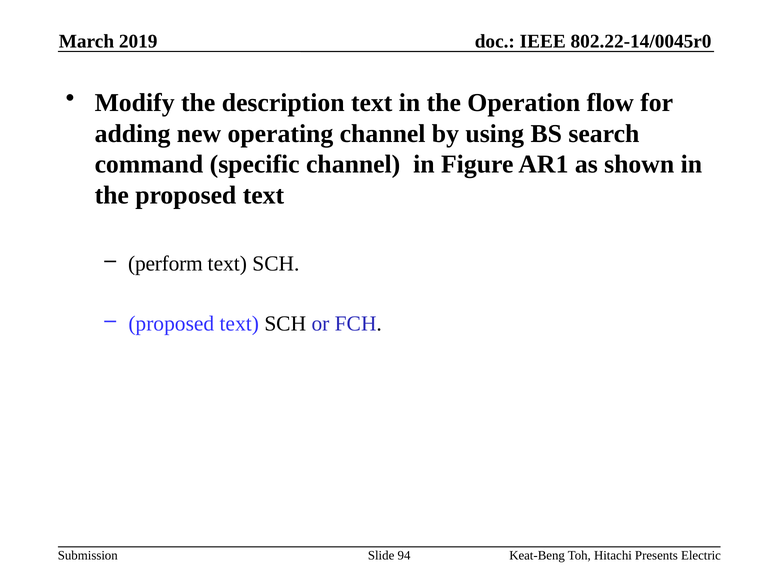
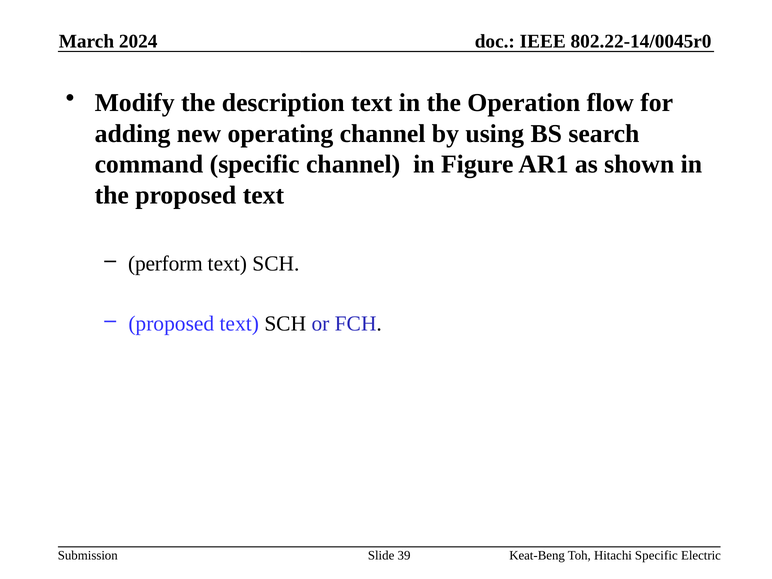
2019: 2019 -> 2024 (138, 41)
94: 94 -> 39 (404, 555)
Hitachi Presents: Presents -> Specific (656, 555)
